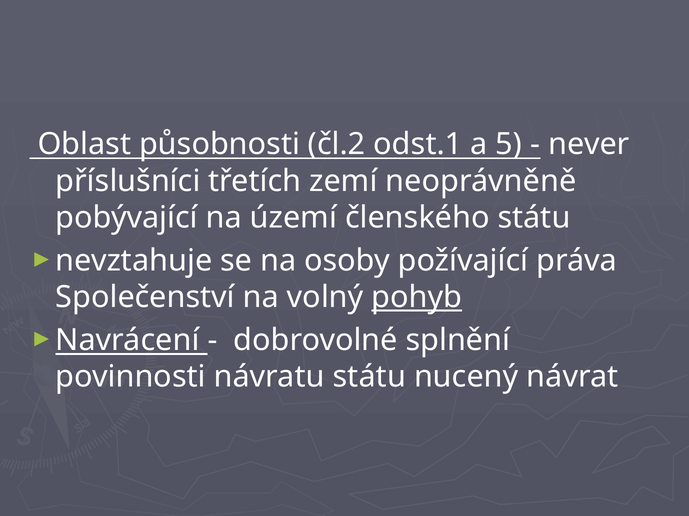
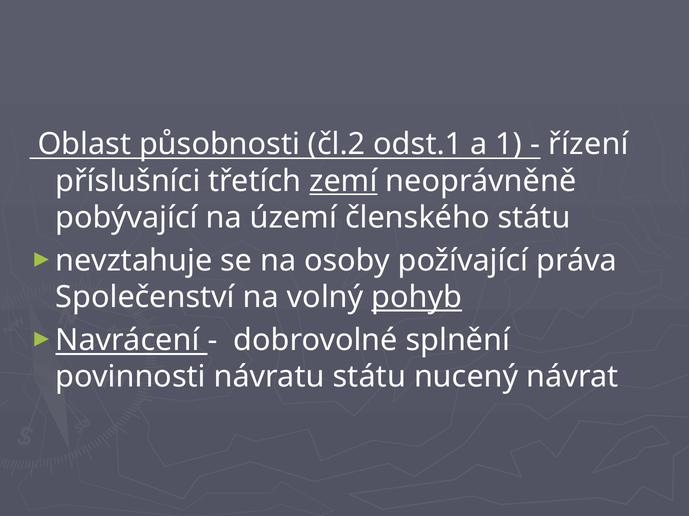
5: 5 -> 1 (509, 145)
never: never -> řízení (589, 145)
zemí underline: none -> present (343, 181)
